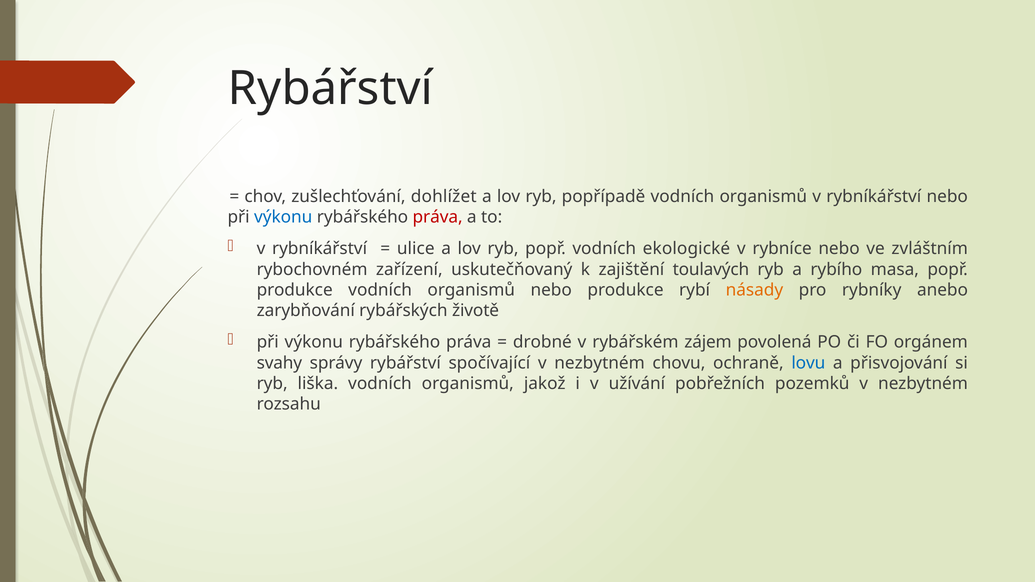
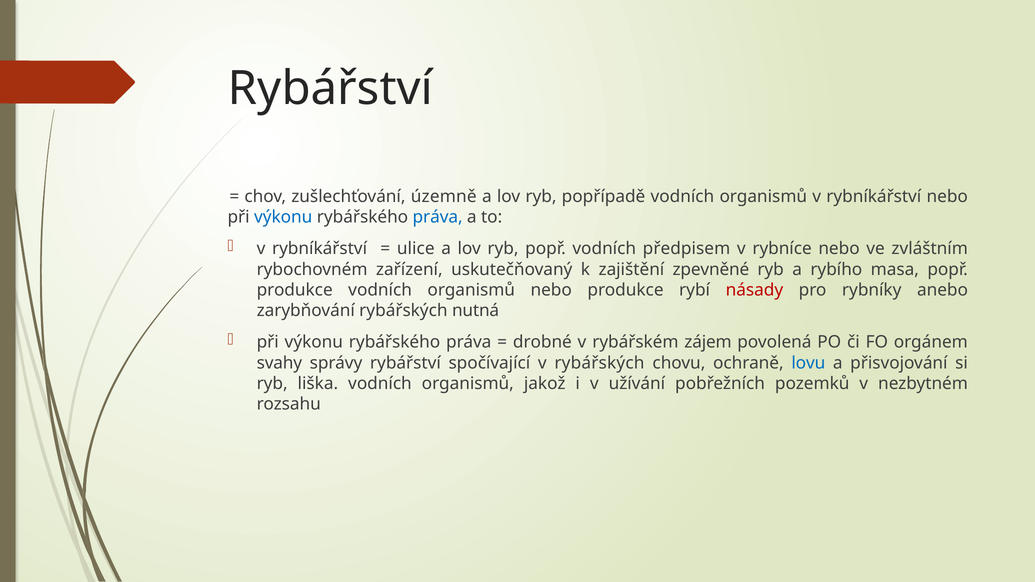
dohlížet: dohlížet -> územně (444, 197)
práva colour: red -> blue (438, 217)
ekologické: ekologické -> předpisem (686, 249)
toulavých: toulavých -> zpevněné (711, 269)
násady colour: orange -> red (754, 290)
životě: životě -> nutná (476, 311)
spočívající v nezbytném: nezbytném -> rybářských (599, 363)
